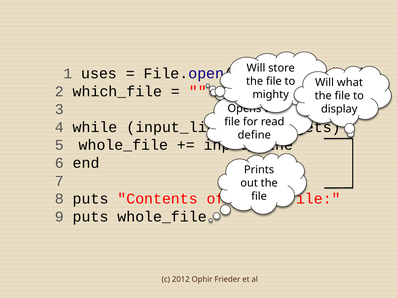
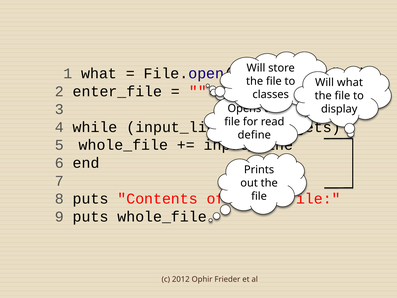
1 uses: uses -> what (99, 73)
which_file: which_file -> enter_file (117, 91)
mighty: mighty -> classes (271, 95)
